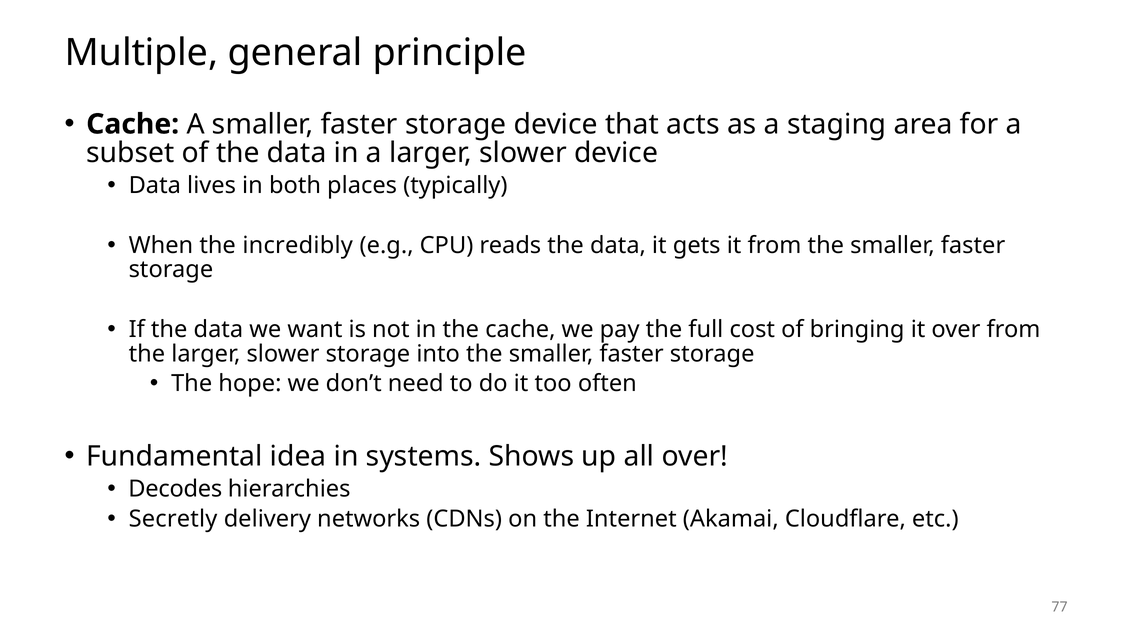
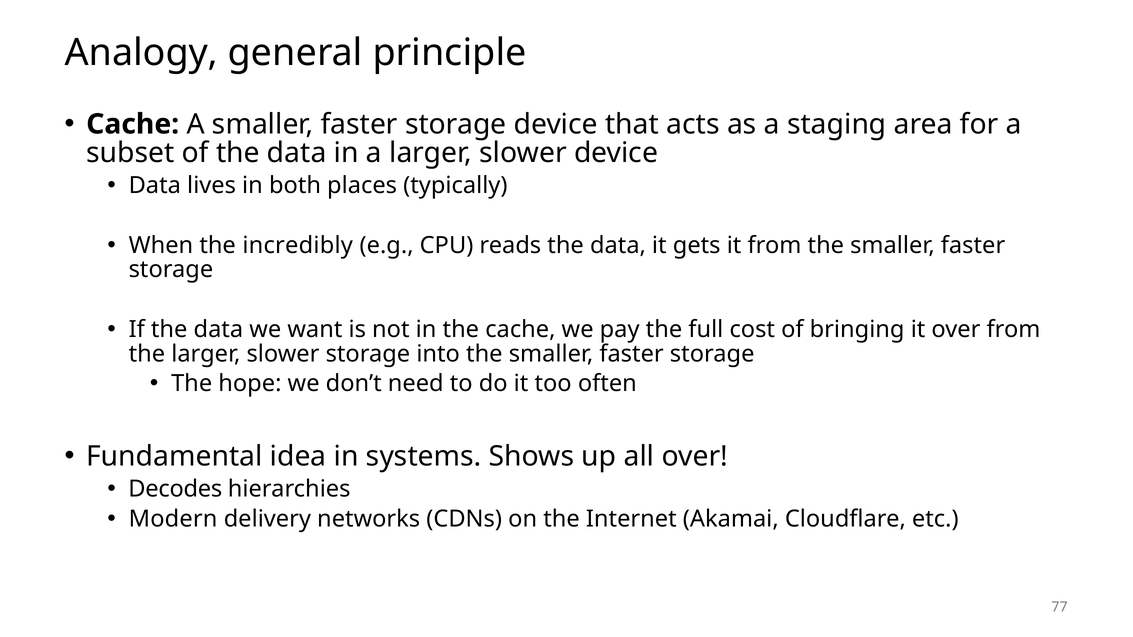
Multiple: Multiple -> Analogy (141, 53)
Secretly: Secretly -> Modern (173, 519)
